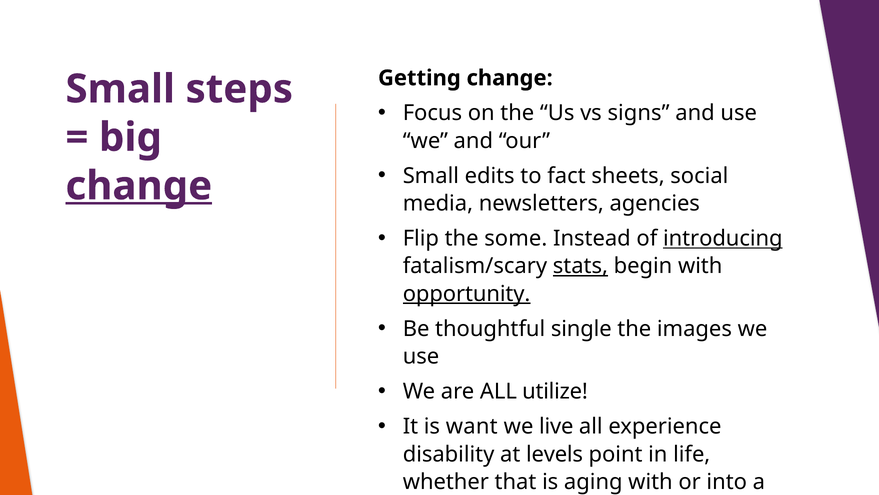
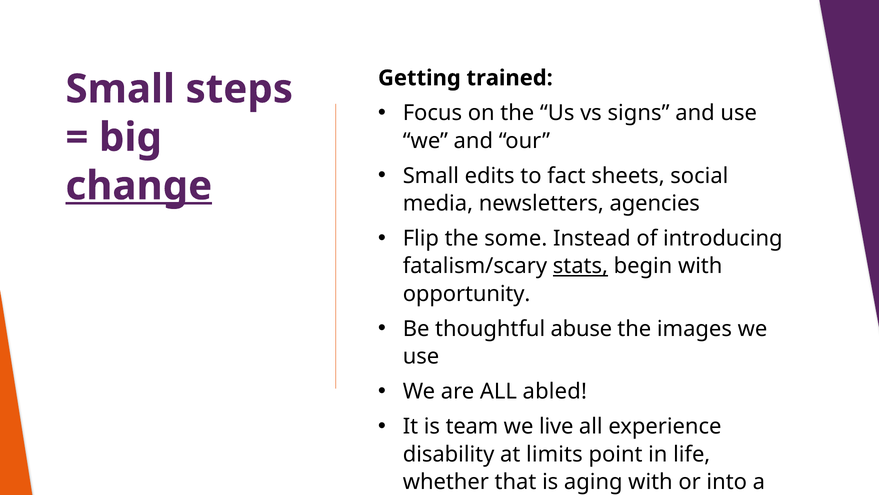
Getting change: change -> trained (510, 78)
introducing underline: present -> none (723, 238)
opportunity underline: present -> none (467, 294)
single: single -> abuse (581, 329)
utilize: utilize -> abled (555, 391)
want: want -> team (472, 426)
levels: levels -> limits (554, 454)
